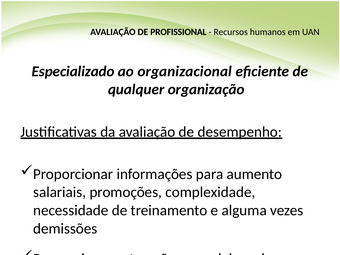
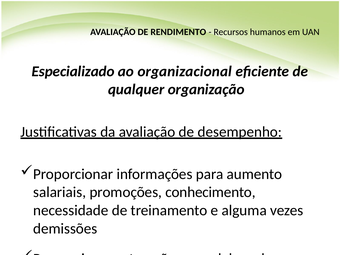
PROFISSIONAL: PROFISSIONAL -> RENDIMENTO (178, 32)
complexidade: complexidade -> conhecimento (210, 192)
